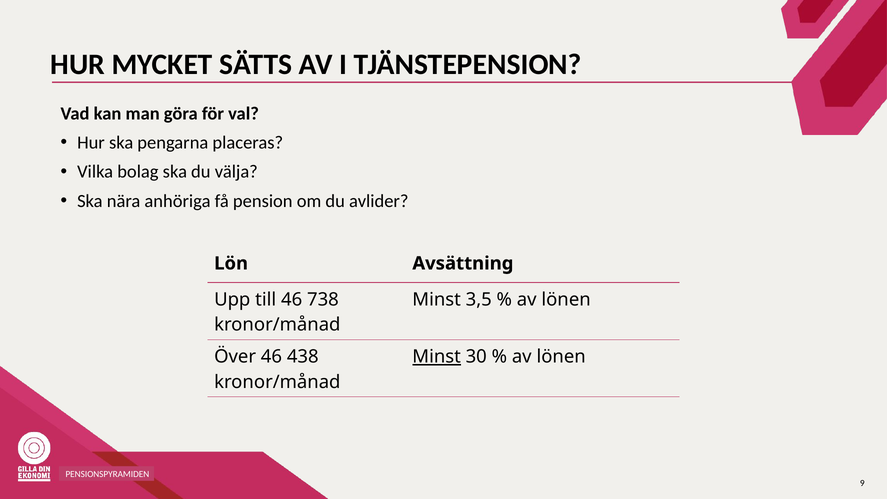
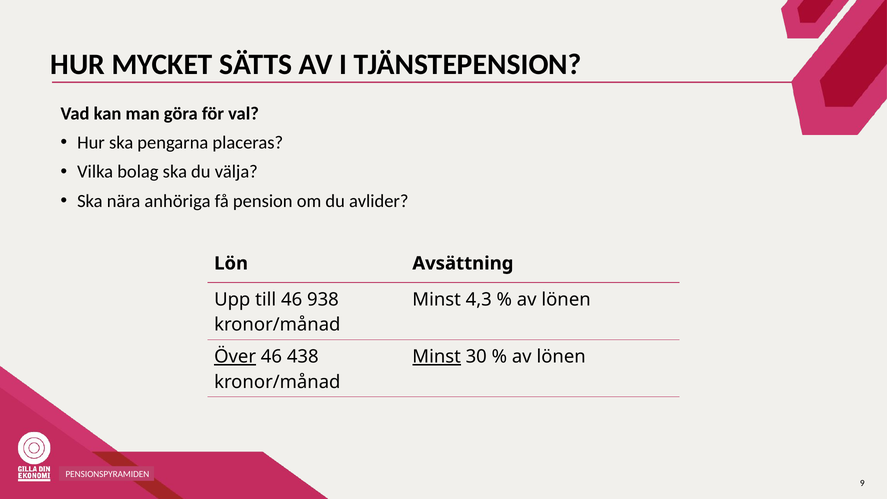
738: 738 -> 938 (323, 299)
3,5: 3,5 -> 4,3 (479, 299)
Över underline: none -> present (235, 357)
